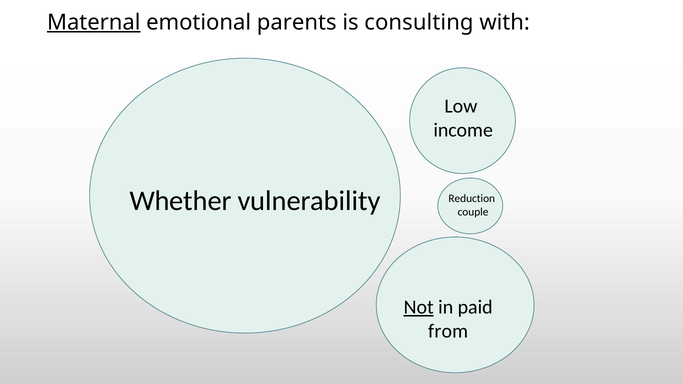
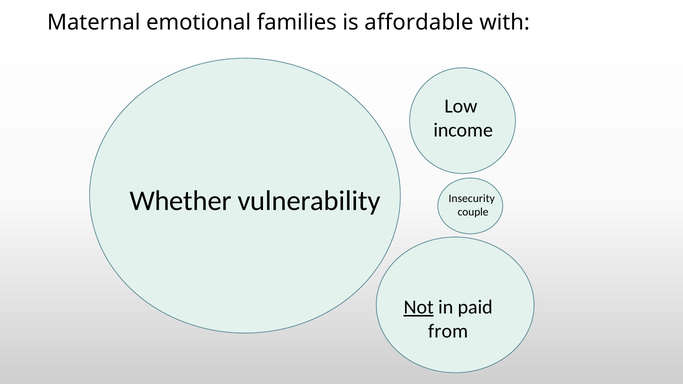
Maternal underline: present -> none (94, 22)
parents: parents -> families (297, 22)
consulting: consulting -> affordable (419, 22)
Reduction: Reduction -> Insecurity (472, 199)
